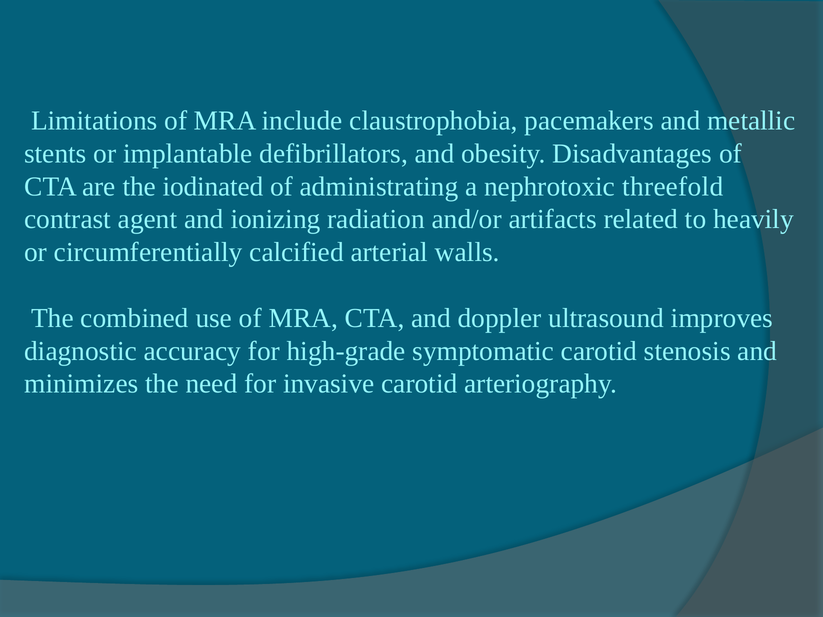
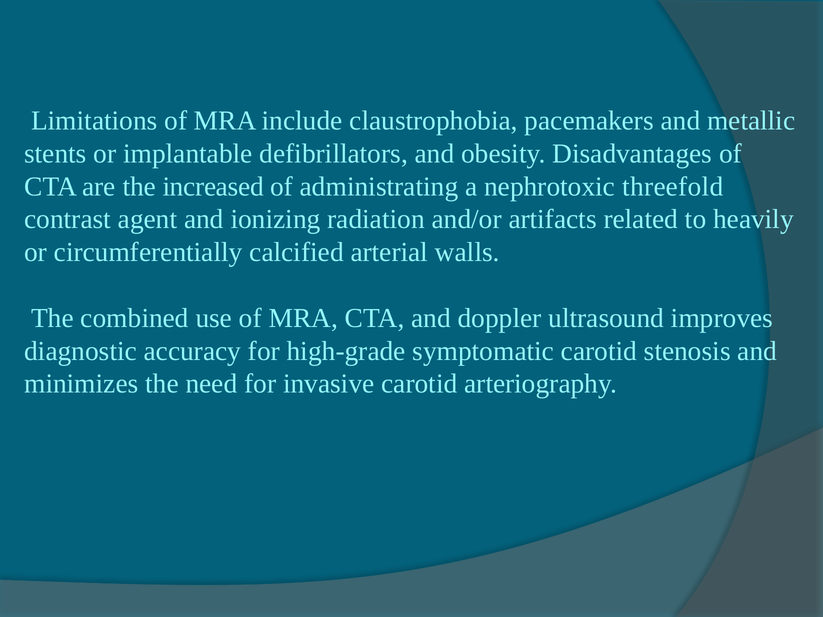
iodinated: iodinated -> increased (213, 187)
